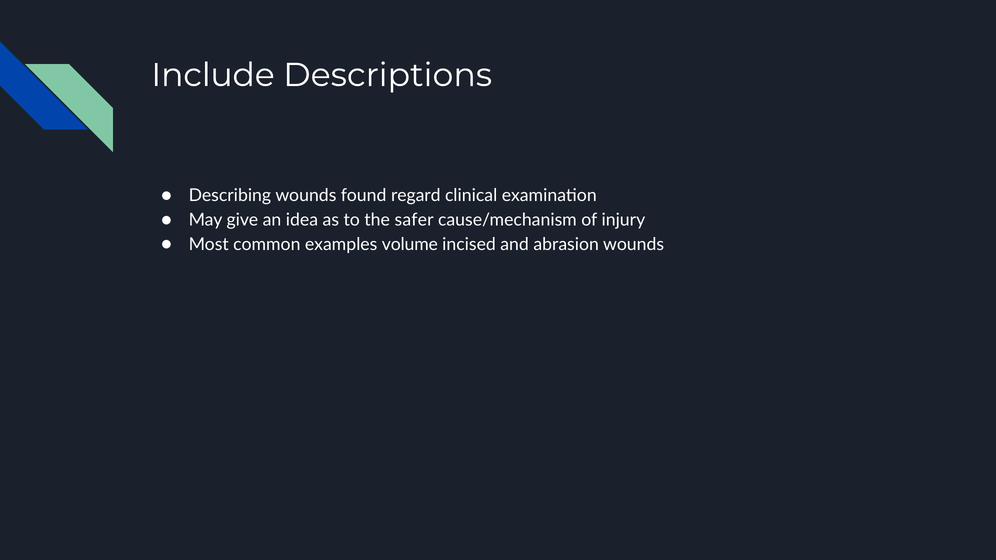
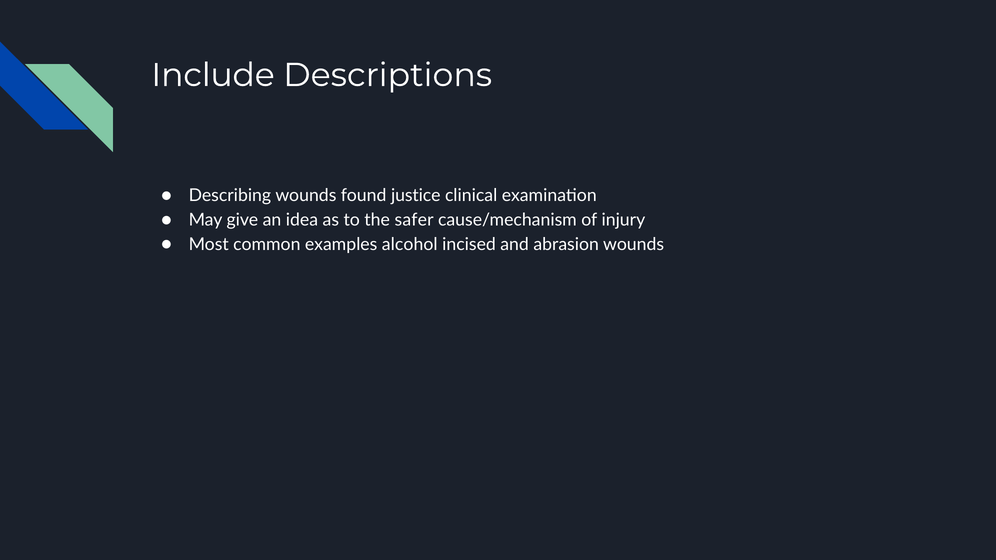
regard: regard -> justice (416, 196)
volume: volume -> alcohol (410, 245)
